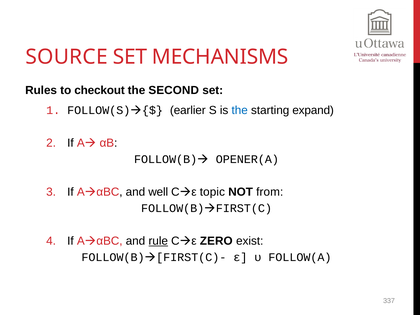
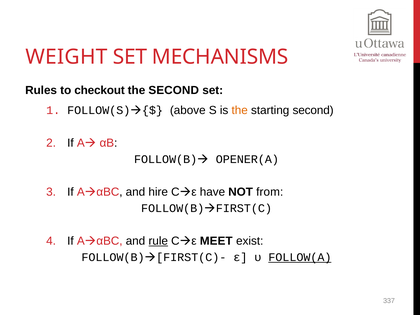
SOURCE: SOURCE -> WEIGHT (67, 57)
earlier: earlier -> above (188, 110)
the colour: blue -> orange (240, 110)
starting expand: expand -> second (313, 110)
well: well -> hire (158, 192)
topic: topic -> have (212, 192)
ZERO: ZERO -> MEET (216, 241)
FOLLOW(A underline: none -> present (300, 257)
